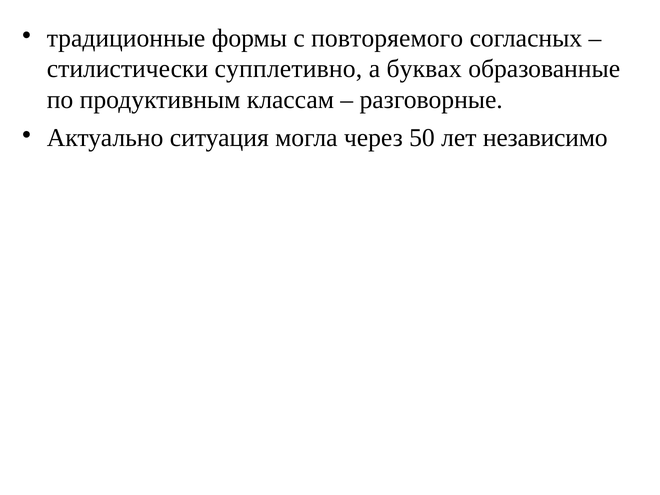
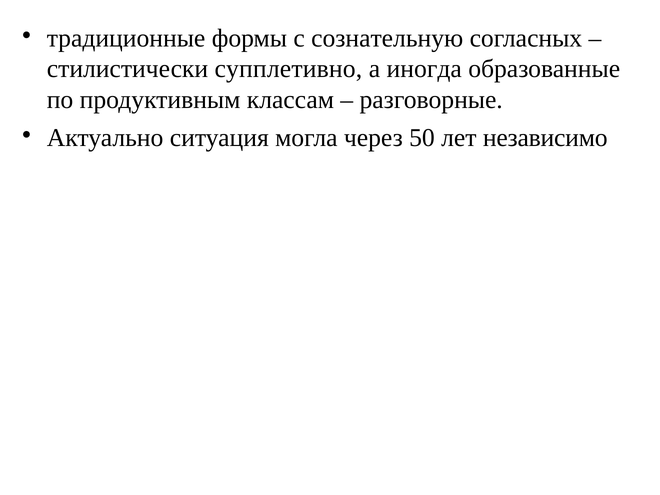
повторяемого: повторяемого -> сознательную (387, 38)
буквах: буквах -> иногда (424, 69)
